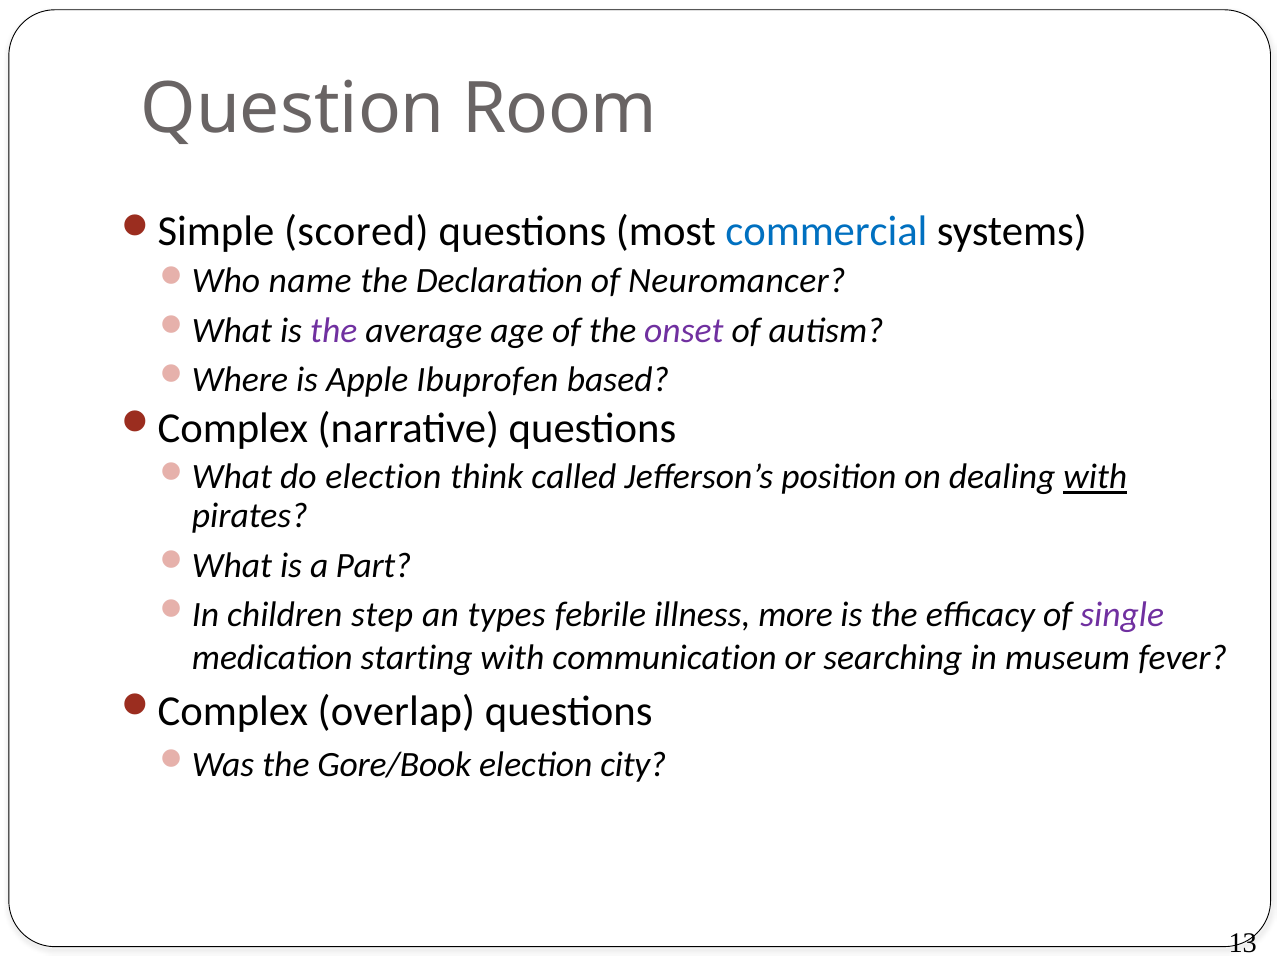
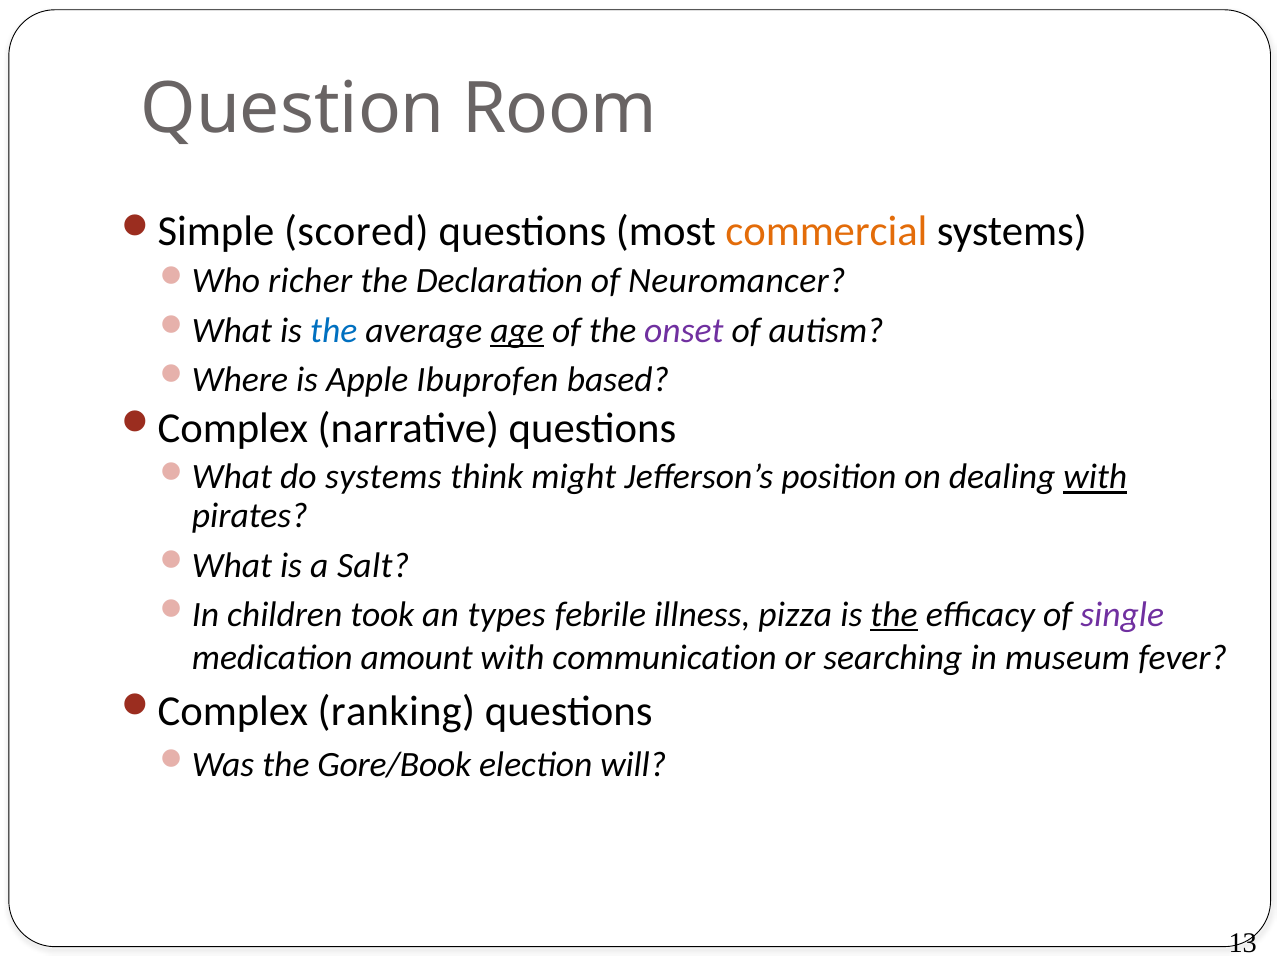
commercial colour: blue -> orange (826, 232)
name: name -> richer (310, 281)
the colour: purple -> blue (334, 331)
age underline: none -> present (517, 331)
do election: election -> systems (383, 477)
called: called -> might (574, 477)
Part: Part -> Salt (373, 566)
step: step -> took (382, 615)
more: more -> pizza (795, 615)
the underline: none -> present (894, 615)
starting: starting -> amount (417, 658)
overlap: overlap -> ranking (396, 712)
city: city -> will (633, 765)
